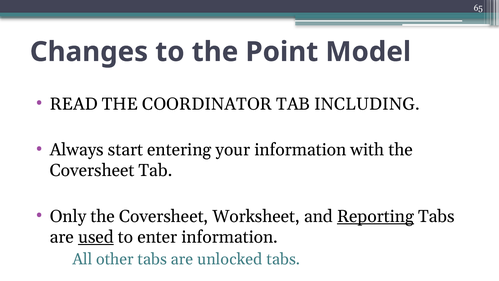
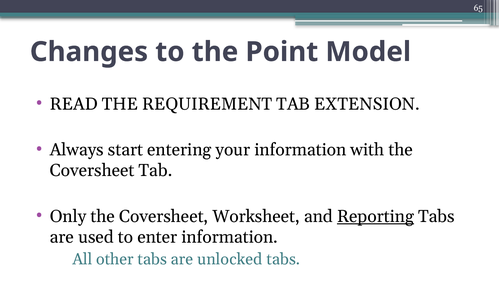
COORDINATOR: COORDINATOR -> REQUIREMENT (207, 104)
INCLUDING: INCLUDING -> EXTENSION (367, 104)
used underline: present -> none (96, 237)
